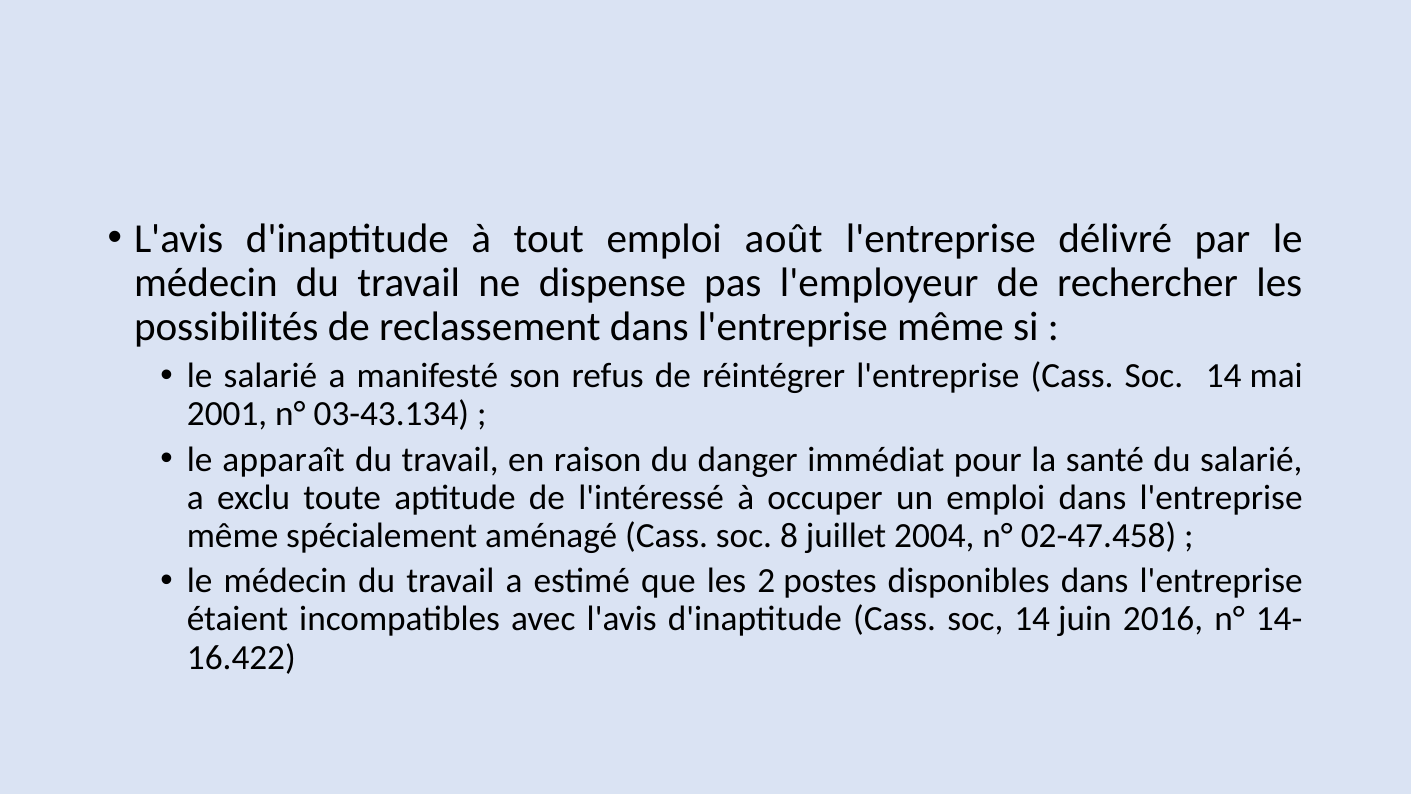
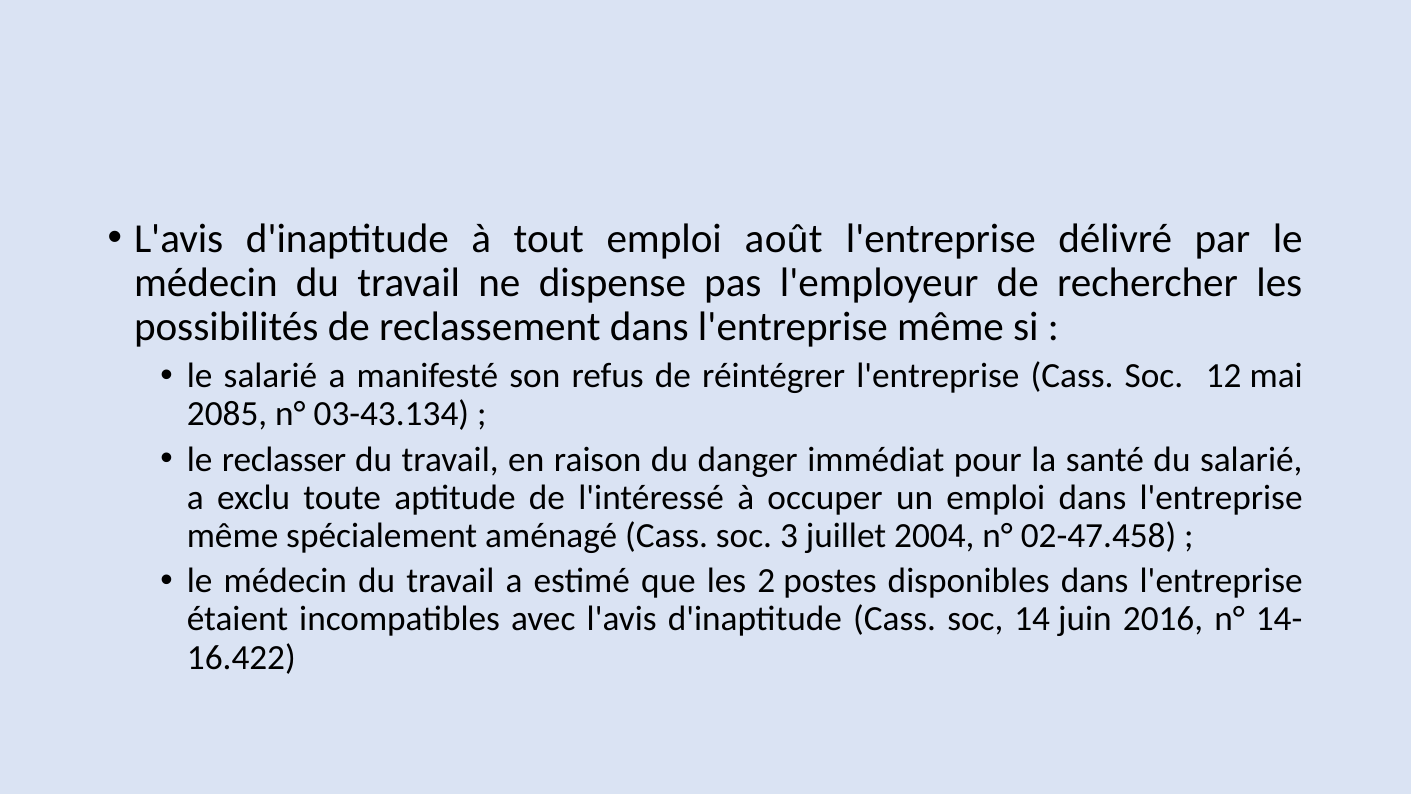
l'entreprise Cass Soc 14: 14 -> 12 (1224, 376)
2001: 2001 -> 2085 (227, 414)
apparaît: apparaît -> reclasser (284, 459)
8: 8 -> 3 (789, 536)
